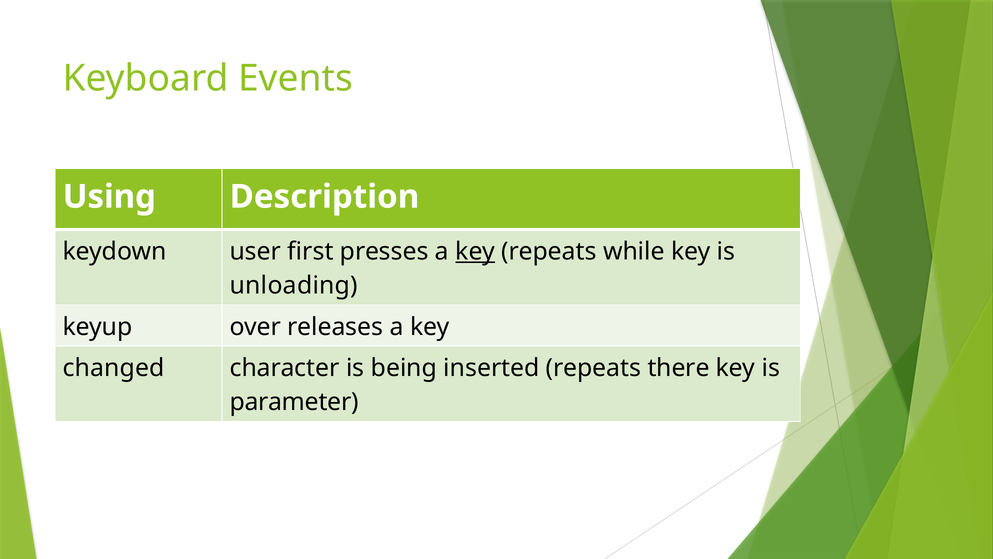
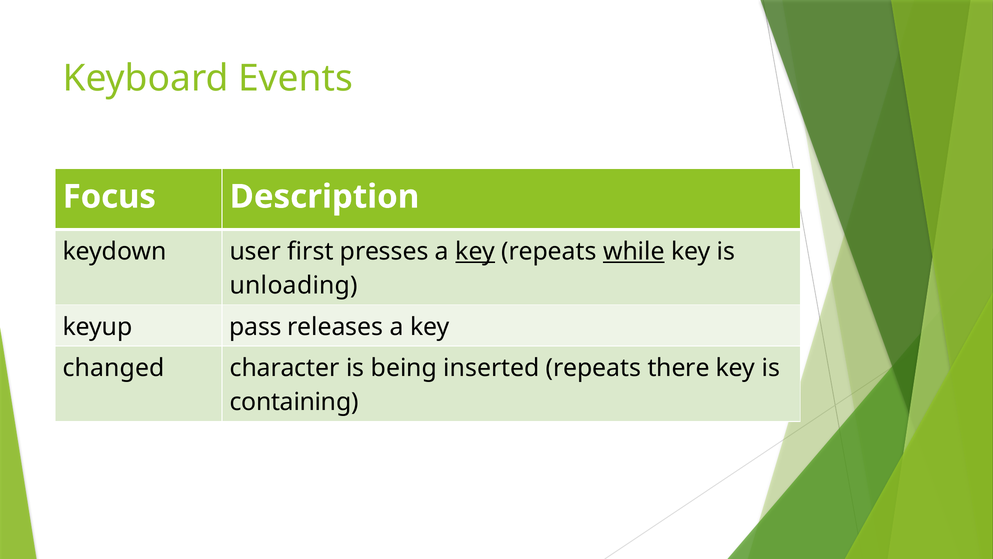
Using: Using -> Focus (109, 197)
while underline: none -> present (634, 251)
over: over -> pass (255, 327)
parameter: parameter -> containing (294, 402)
